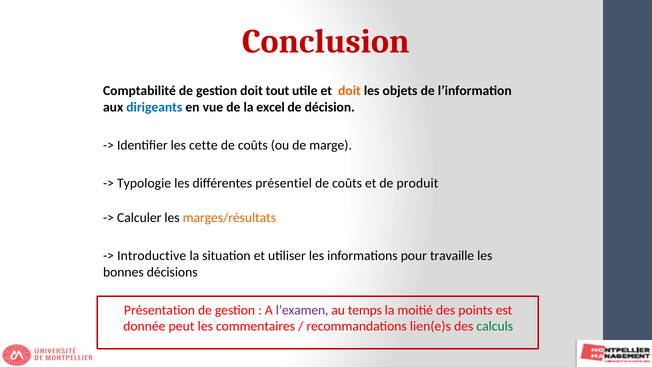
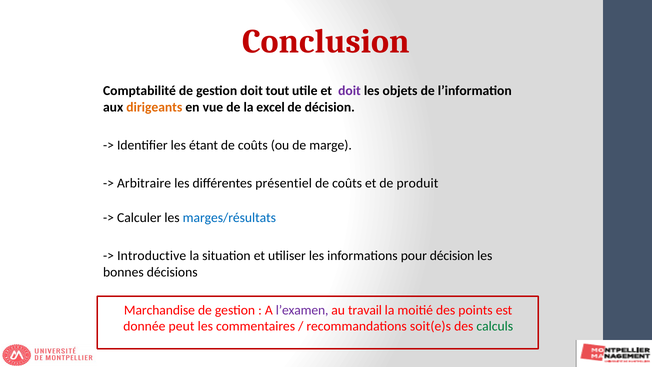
doit colour: orange -> purple (349, 91)
dirigeants colour: blue -> orange (154, 107)
cette: cette -> étant (203, 145)
Typologie: Typologie -> Arbitraire (144, 183)
marges/résultats colour: orange -> blue (229, 218)
pour travaille: travaille -> décision (452, 256)
Présentation: Présentation -> Marchandise (159, 310)
temps: temps -> travail (365, 310)
lien(e)s: lien(e)s -> soit(e)s (430, 326)
